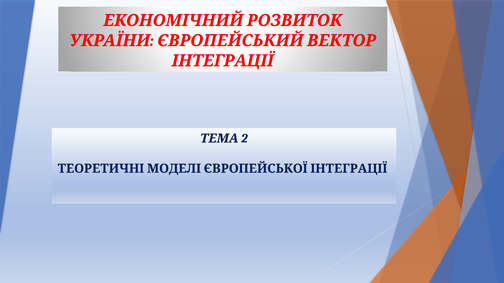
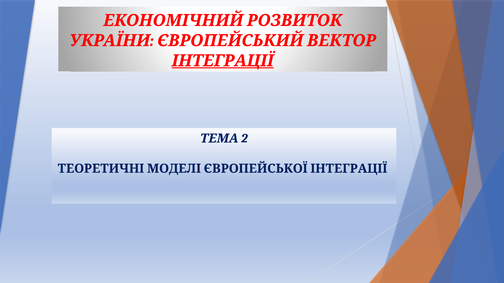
ІНТЕГРАЦІЇ underline: none -> present (223, 61)
